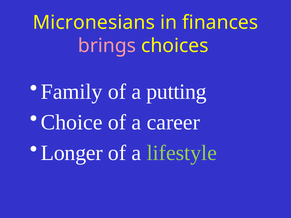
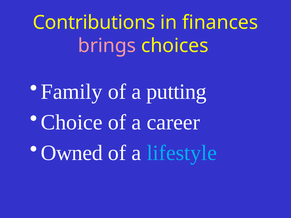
Micronesians: Micronesians -> Contributions (94, 22)
Longer: Longer -> Owned (72, 153)
lifestyle colour: light green -> light blue (182, 153)
